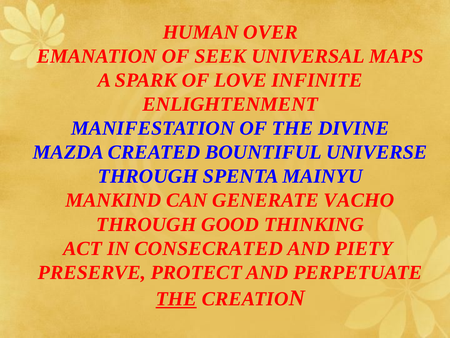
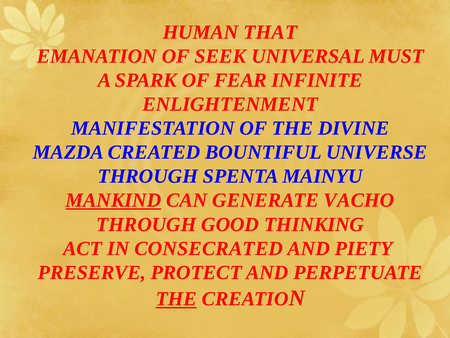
OVER: OVER -> THAT (270, 32)
MAPS: MAPS -> MUST (396, 56)
LOVE: LOVE -> FEAR (240, 80)
MANKIND underline: none -> present (113, 200)
